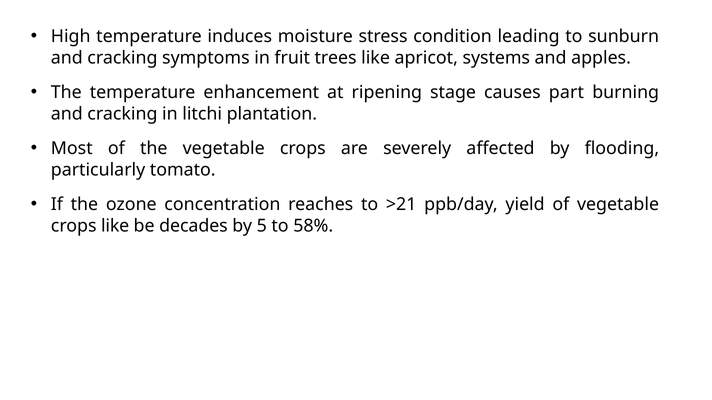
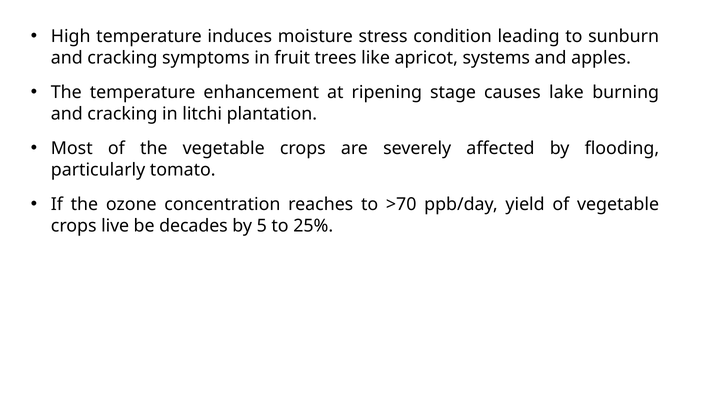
part: part -> lake (566, 93)
>21: >21 -> >70 (401, 205)
crops like: like -> live (115, 226)
58%: 58% -> 25% (313, 226)
